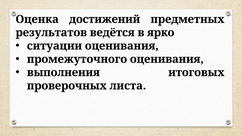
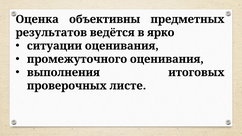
достижений: достижений -> объективны (105, 19)
листа: листа -> листе (128, 86)
